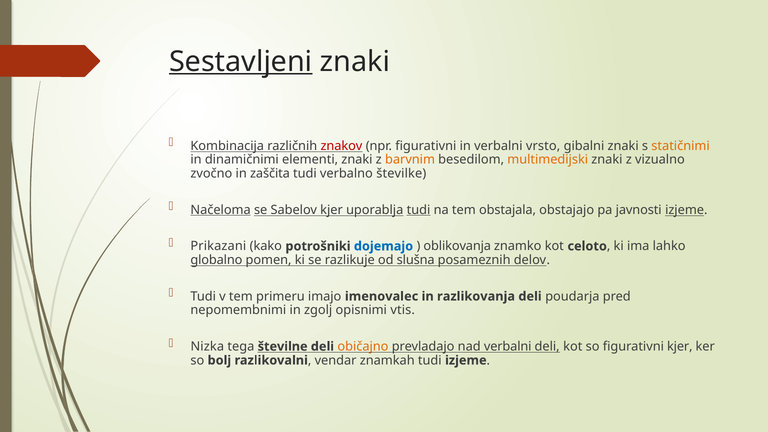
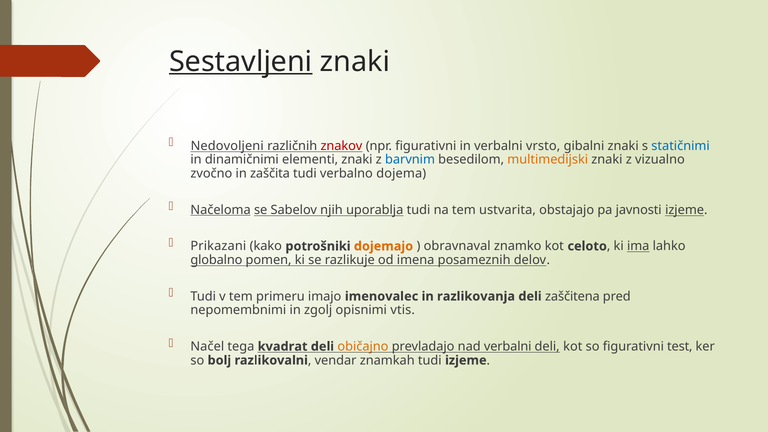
Kombinacija: Kombinacija -> Nedovoljeni (227, 146)
statičnimi colour: orange -> blue (681, 146)
barvnim colour: orange -> blue (410, 160)
številke: številke -> dojema (401, 173)
Sabelov kjer: kjer -> njih (332, 210)
tudi underline: present -> none (419, 210)
obstajala: obstajala -> ustvarita (507, 210)
dojemajo colour: blue -> orange (384, 246)
oblikovanja: oblikovanja -> obravnaval (457, 246)
ima underline: none -> present (638, 246)
slušna: slušna -> imena (416, 260)
poudarja: poudarja -> zaščitena (572, 296)
Nizka: Nizka -> Načel (207, 347)
številne: številne -> kvadrat (283, 347)
figurativni kjer: kjer -> test (680, 347)
